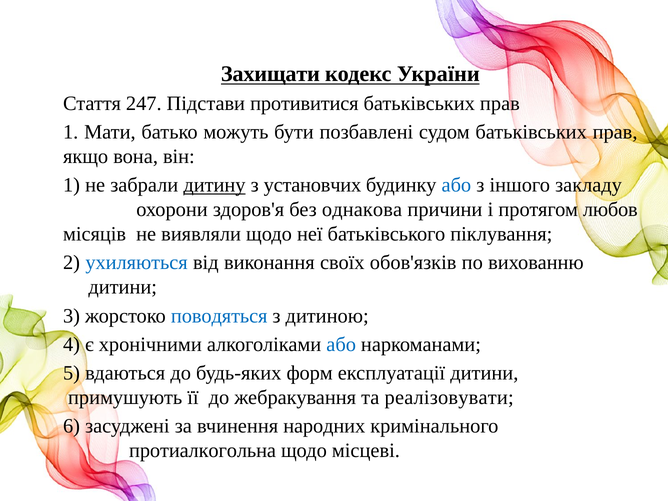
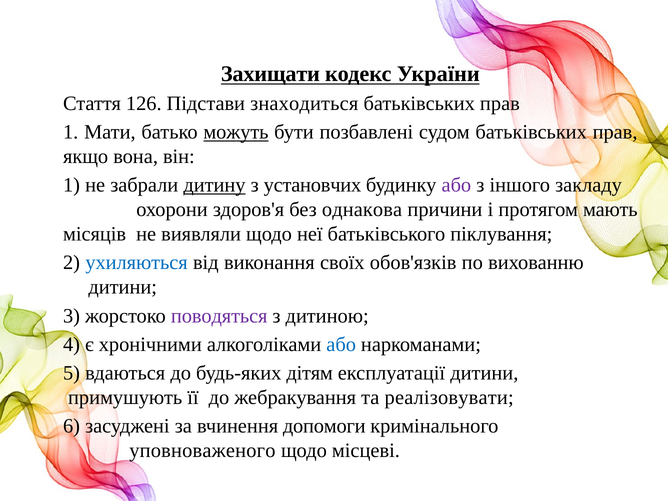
247: 247 -> 126 (144, 104)
противитися: противитися -> знаходиться (304, 104)
можуть underline: none -> present (236, 132)
або colour: blue -> purple (456, 185)
любов: любов -> мають (610, 210)
поводяться colour: blue -> purple (219, 316)
форм: форм -> дітям (310, 373)
народних: народних -> допомоги (324, 426)
протиалкогольна: протиалкогольна -> уповноваженого (202, 450)
